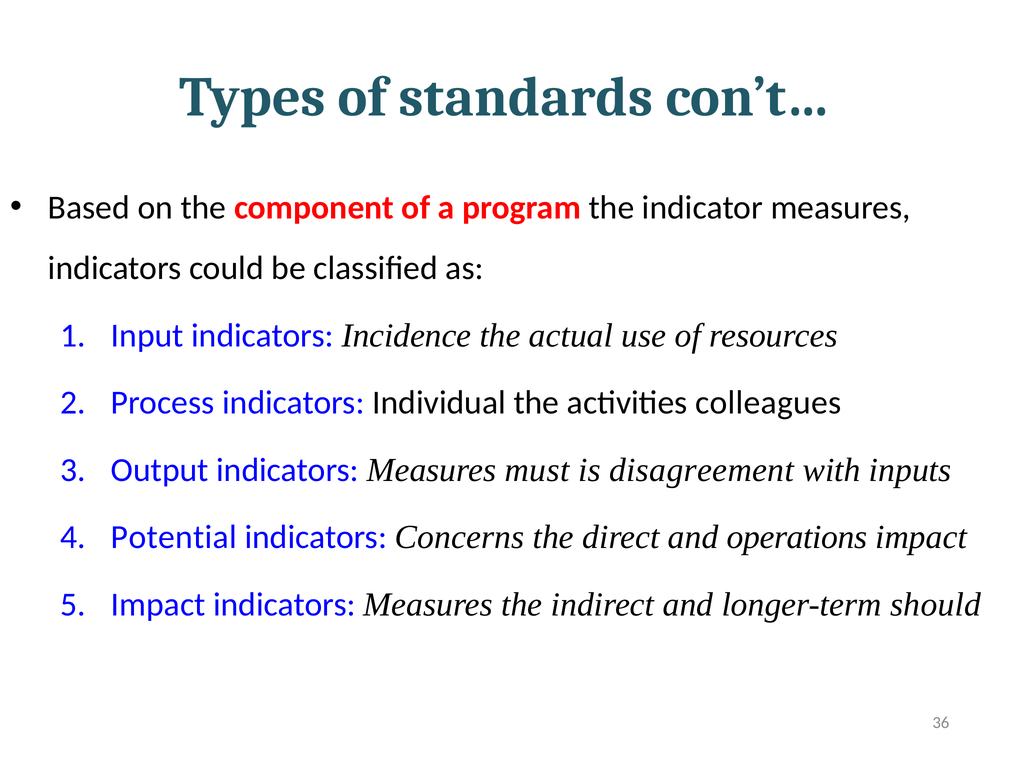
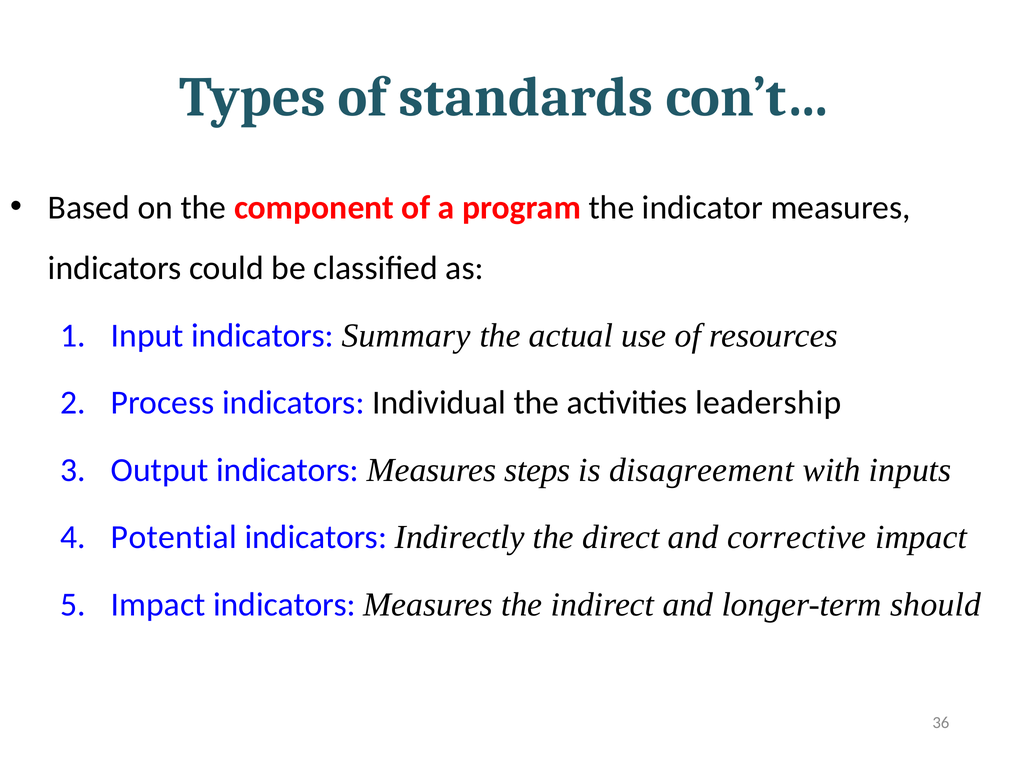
Incidence: Incidence -> Summary (406, 336)
colleagues: colleagues -> leadership (768, 403)
must: must -> steps (537, 470)
Concerns: Concerns -> Indirectly (460, 538)
operations: operations -> corrective (797, 538)
